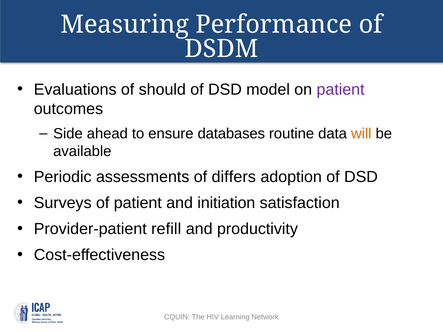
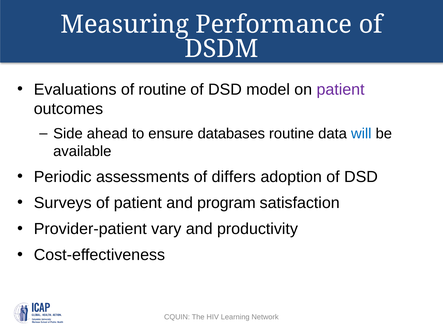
of should: should -> routine (162, 90)
will colour: orange -> blue (361, 134)
initiation: initiation -> program (226, 203)
refill: refill -> vary (166, 229)
